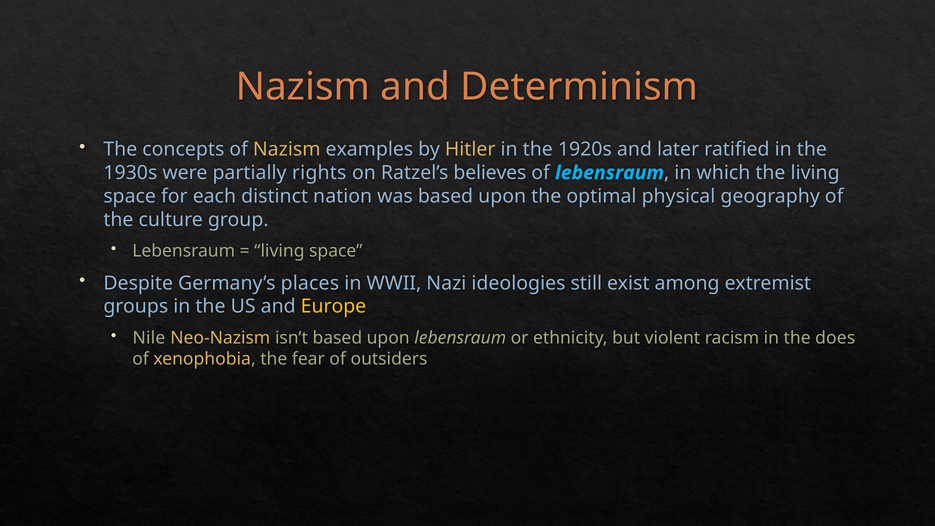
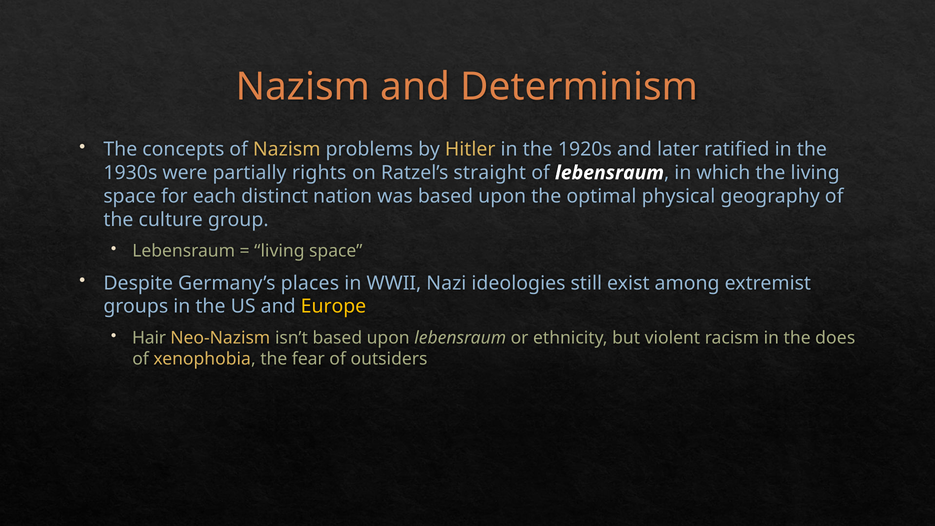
examples: examples -> problems (369, 149)
believes: believes -> straight (490, 173)
lebensraum colour: light blue -> white (610, 173)
Nile: Nile -> Hair (149, 338)
